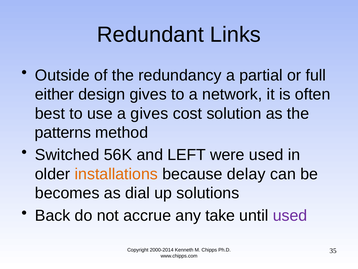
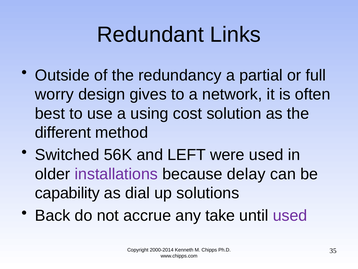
either: either -> worry (54, 94)
a gives: gives -> using (149, 113)
patterns: patterns -> different (63, 132)
installations colour: orange -> purple (116, 174)
becomes: becomes -> capability (67, 193)
